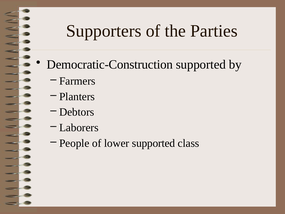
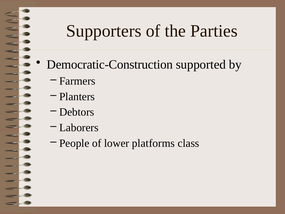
lower supported: supported -> platforms (153, 143)
